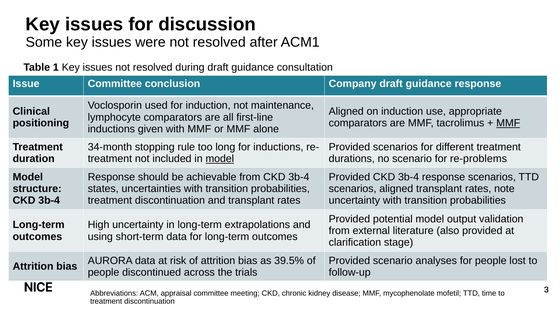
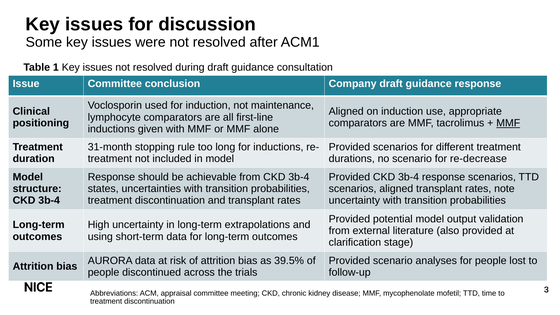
34-month: 34-month -> 31-month (110, 147)
model underline: present -> none (220, 159)
re-problems: re-problems -> re-decrease (478, 159)
